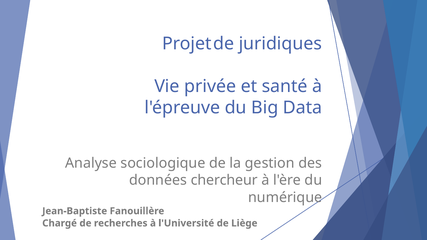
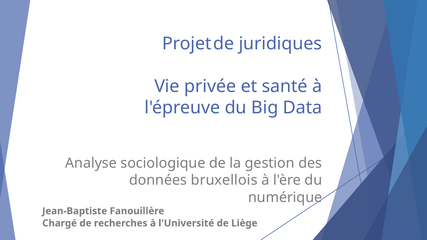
chercheur: chercheur -> bruxellois (224, 180)
